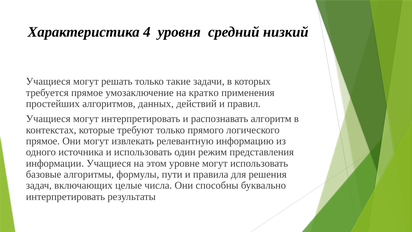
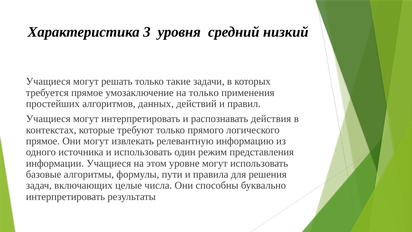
4: 4 -> 3 (147, 32)
на кратко: кратко -> только (204, 93)
алгоритм: алгоритм -> действия (271, 119)
